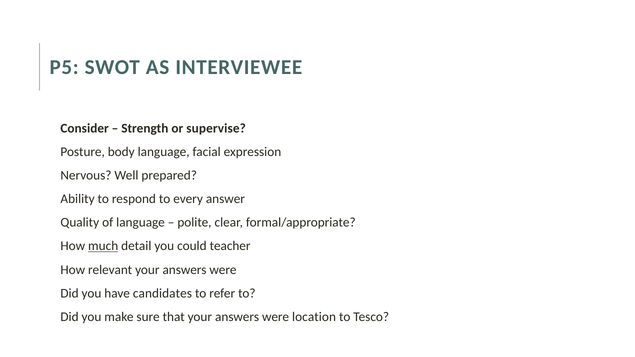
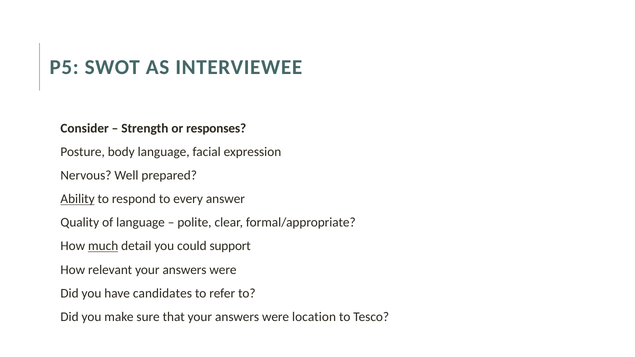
supervise: supervise -> responses (216, 129)
Ability underline: none -> present (78, 199)
teacher: teacher -> support (230, 246)
